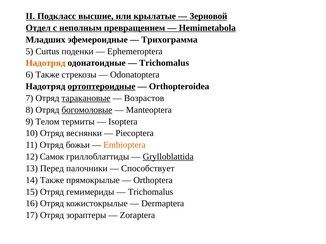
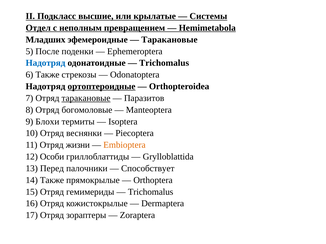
Зерновой: Зерновой -> Системы (208, 16)
Трихограмма: Трихограмма -> Таракановые (169, 40)
Curtus: Curtus -> После (47, 51)
Надотряд colour: orange -> blue (46, 63)
Возрастов: Возрастов -> Паразитов (144, 98)
богомоловые underline: present -> none (87, 110)
Телом: Телом -> Блохи (47, 122)
божьи: божьи -> жизни (78, 145)
Самок: Самок -> Особи (52, 157)
Grylloblattida underline: present -> none (168, 157)
